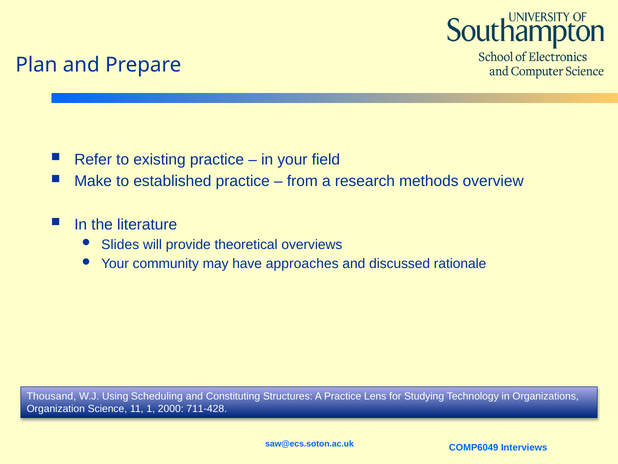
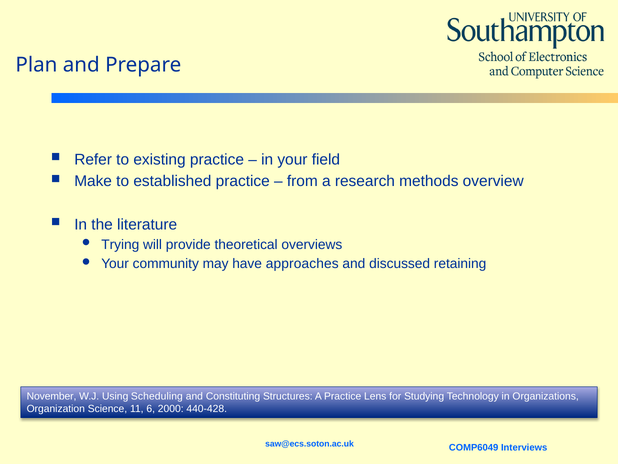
Slides: Slides -> Trying (120, 244)
rationale: rationale -> retaining (460, 264)
Thousand: Thousand -> November (52, 396)
1: 1 -> 6 (151, 409)
711-428: 711-428 -> 440-428 (207, 409)
